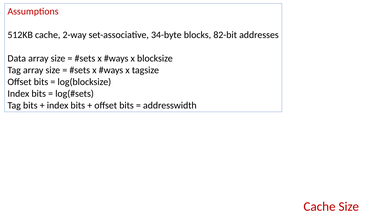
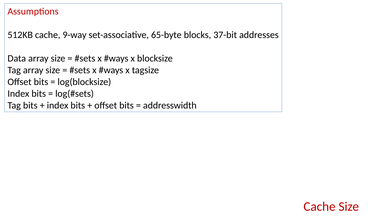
2-way: 2-way -> 9-way (75, 35)
34-byte: 34-byte -> 65-byte (166, 35)
82-bit: 82-bit -> 37-bit (225, 35)
